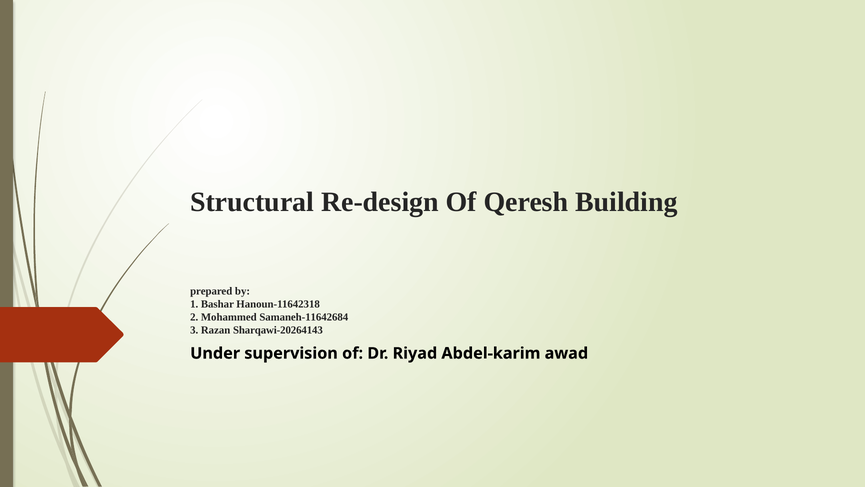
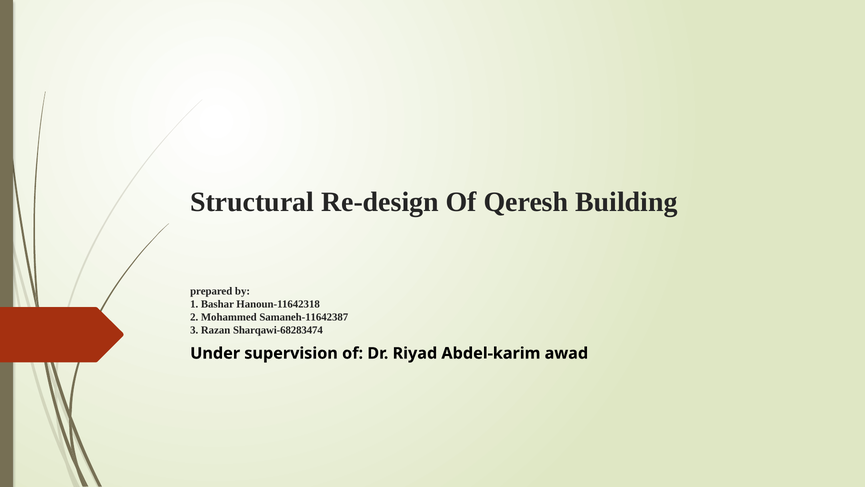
Samaneh-11642684: Samaneh-11642684 -> Samaneh-11642387 (304, 317)
Sharqawi-20264143: Sharqawi-20264143 -> Sharqawi-68283474 (278, 330)
